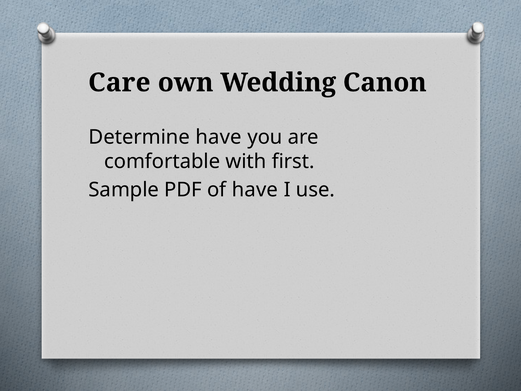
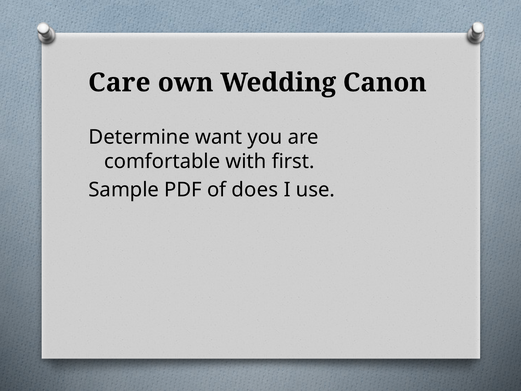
Determine have: have -> want (219, 137)
of have: have -> does (255, 190)
